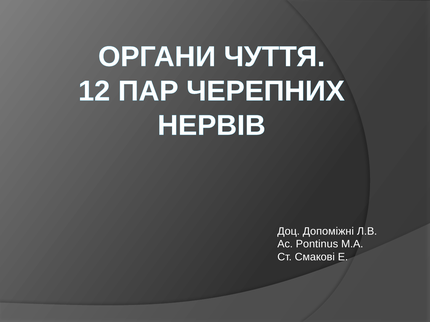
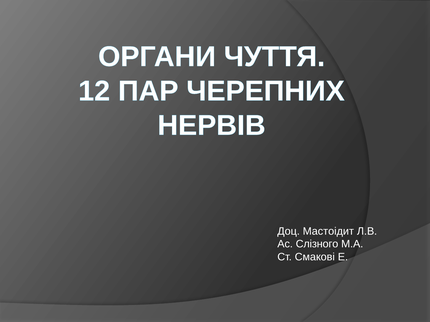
Допоміжні: Допоміжні -> Мастоідит (328, 231)
Pontinus: Pontinus -> Слізного (317, 244)
